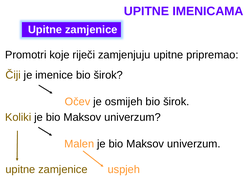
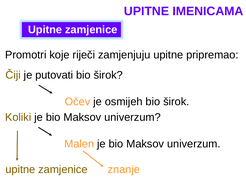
imenice: imenice -> putovati (54, 75)
uspjeh: uspjeh -> znanje (124, 169)
